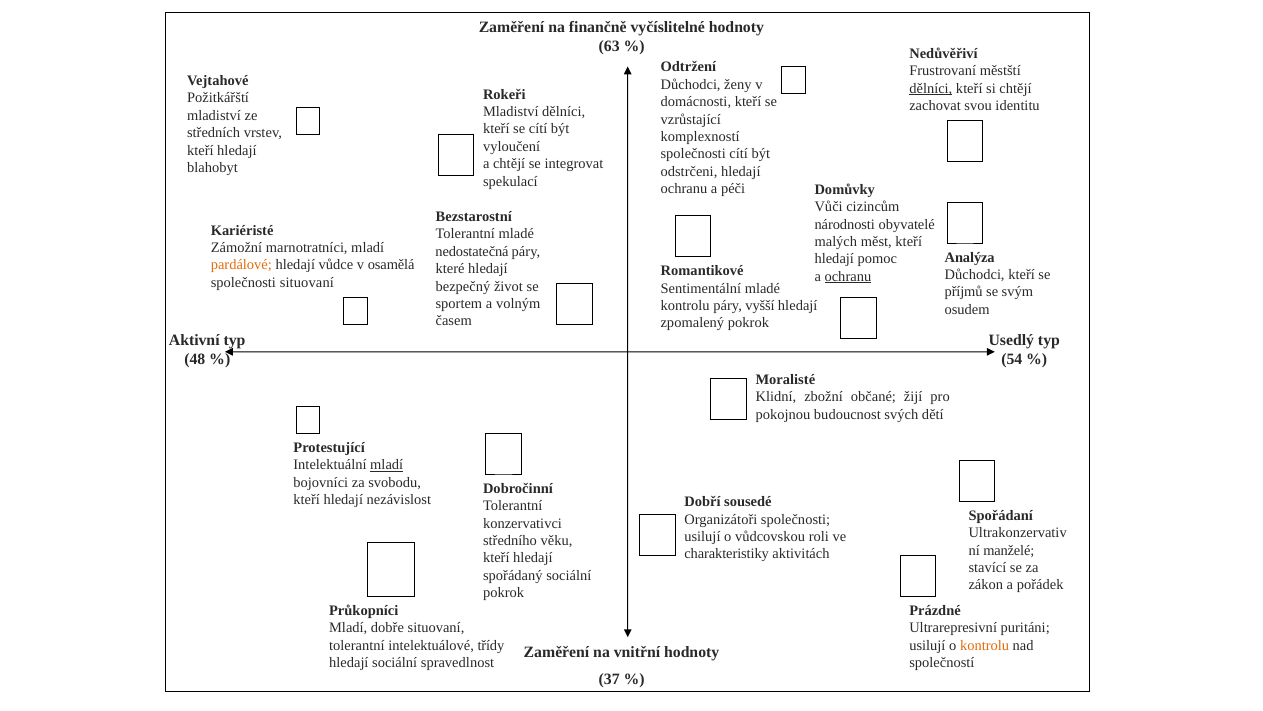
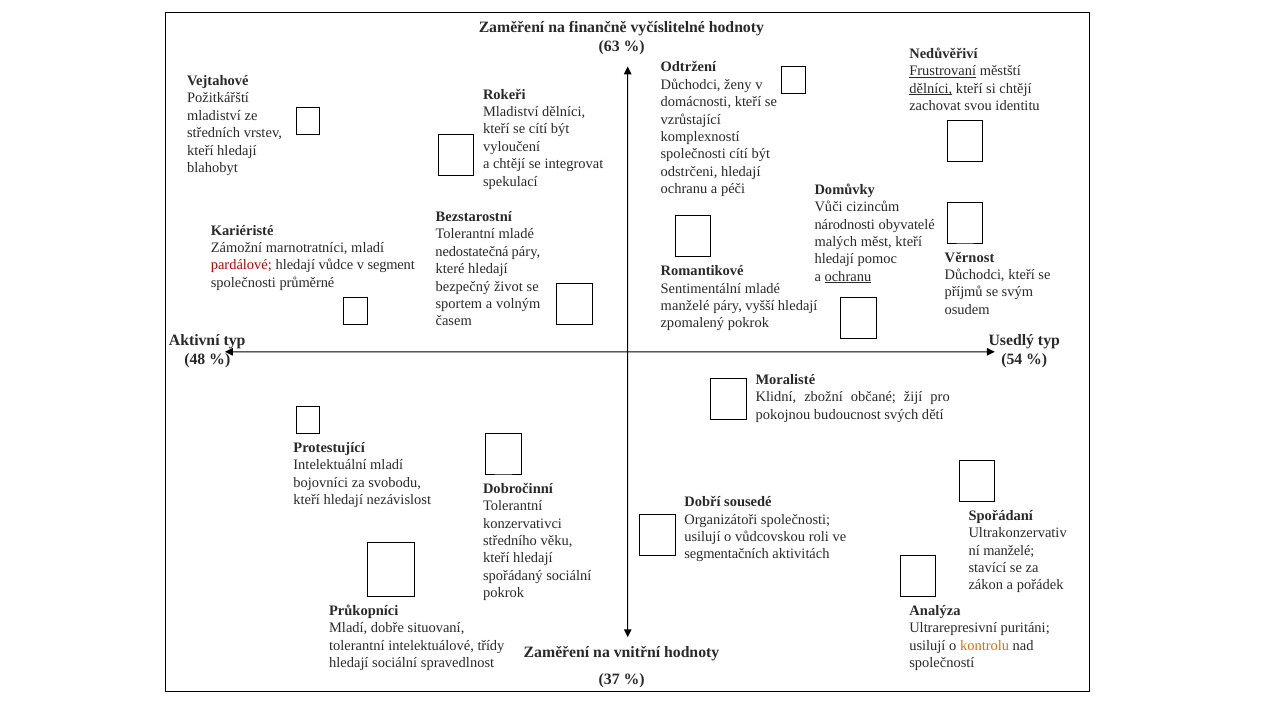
Frustrovaní underline: none -> present (943, 71)
Analýza: Analýza -> Věrnost (970, 257)
pardálové colour: orange -> red (241, 265)
osamělá: osamělá -> segment (391, 265)
společnosti situovaní: situovaní -> průměrné (307, 282)
kontrolu: kontrolu -> manželé (685, 306)
mladí underline: present -> none (387, 465)
charakteristiky: charakteristiky -> segmentačních (727, 554)
Prázdné: Prázdné -> Analýza (935, 610)
